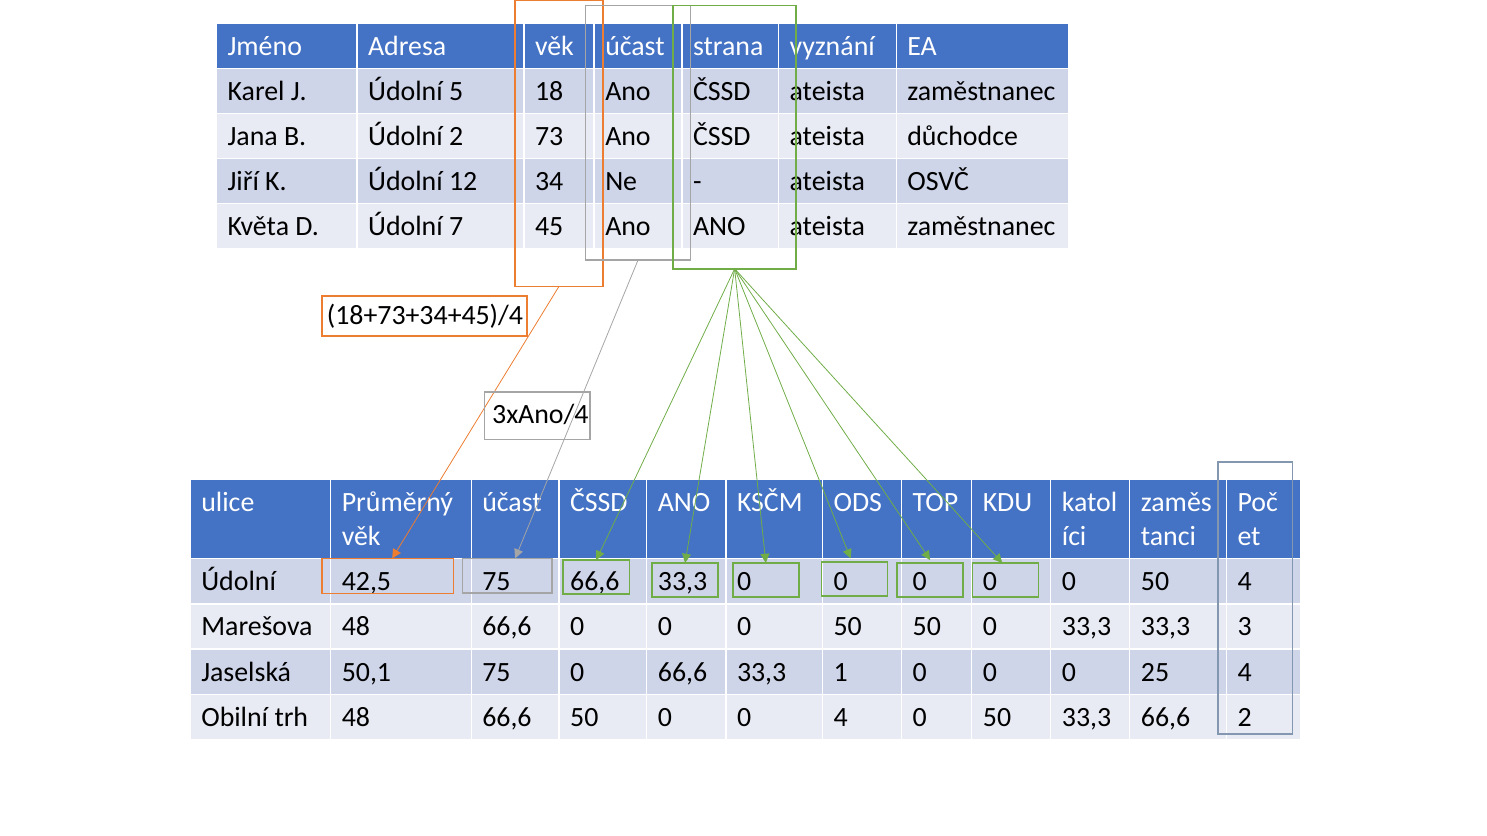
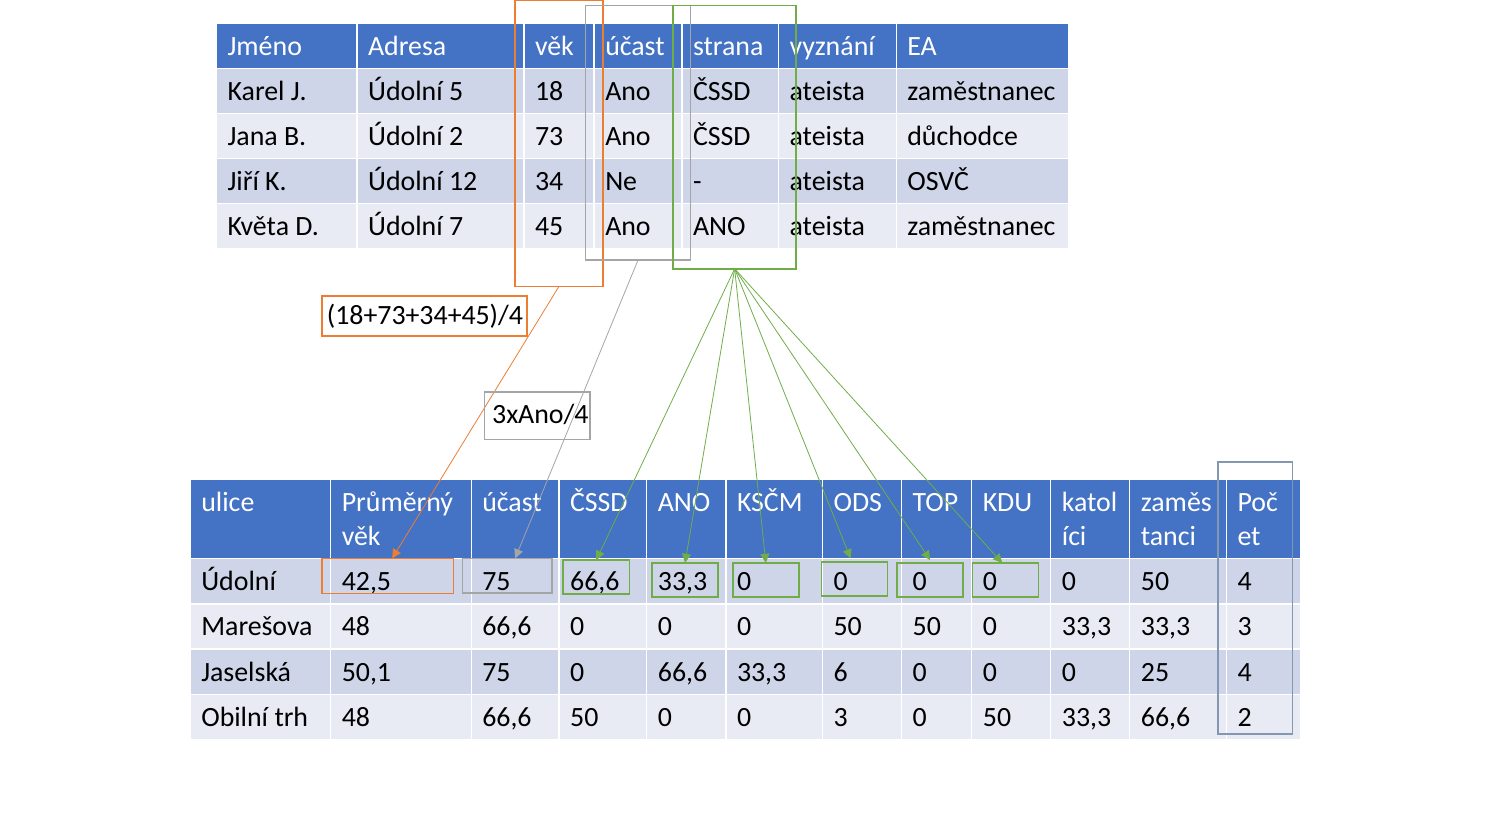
1: 1 -> 6 (841, 672)
0 4: 4 -> 3 (841, 718)
